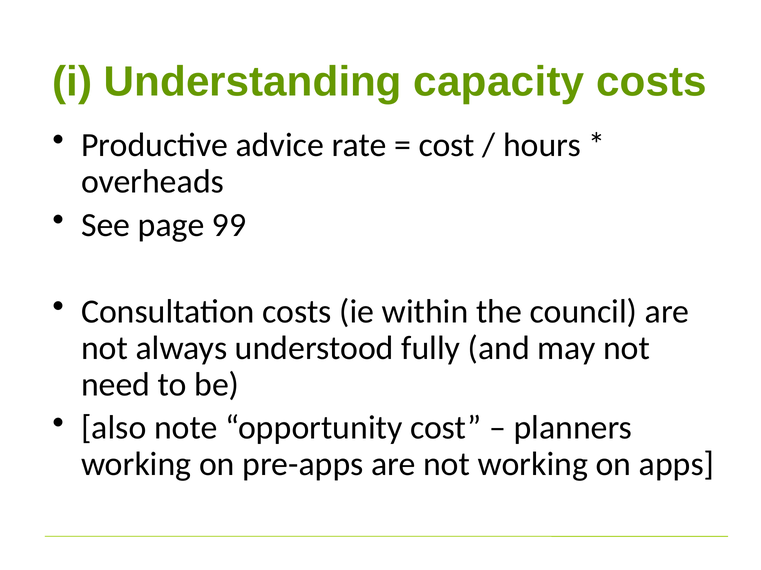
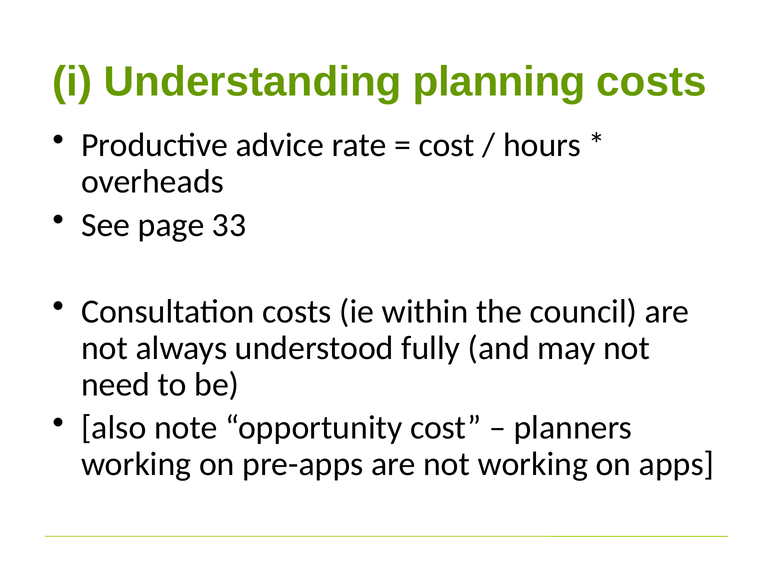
capacity: capacity -> planning (499, 82)
99: 99 -> 33 (229, 225)
